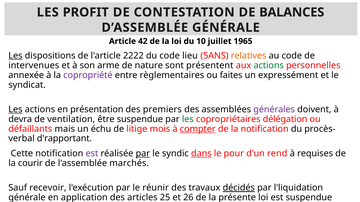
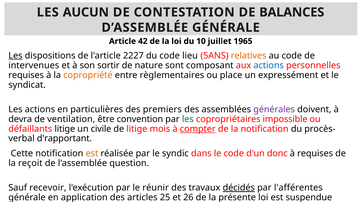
PROFIT: PROFIT -> AUCUN (86, 12)
2222: 2222 -> 2227 (133, 56)
arme: arme -> sortir (108, 66)
présentent: présentent -> composant (210, 66)
actions colour: green -> blue (269, 66)
annexée: annexée -> requises (26, 75)
copropriété colour: purple -> orange (88, 75)
faites: faites -> place (231, 75)
Les underline: present -> none (15, 110)
présentation: présentation -> particulières (97, 110)
être suspendue: suspendue -> convention (140, 119)
délégation: délégation -> impossible (285, 119)
défaillants mais: mais -> litige (65, 129)
échu: échu -> civile (101, 129)
est colour: purple -> orange (92, 154)
par underline: present -> none (143, 154)
dans underline: present -> none (201, 154)
le pour: pour -> code (234, 154)
rend: rend -> donc (277, 154)
courir: courir -> reçoit (30, 164)
marchés: marchés -> question (129, 164)
l'liquidation: l'liquidation -> l'afférentes (298, 188)
